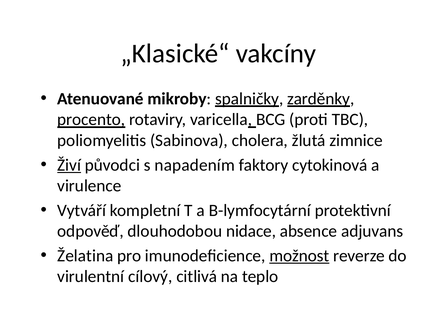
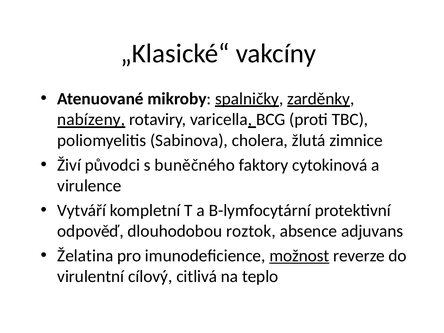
procento: procento -> nabízeny (91, 120)
Živí underline: present -> none (69, 165)
napadením: napadením -> buněčného (195, 165)
nidace: nidace -> roztok (251, 231)
